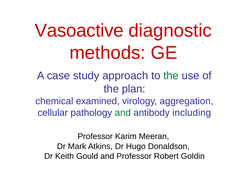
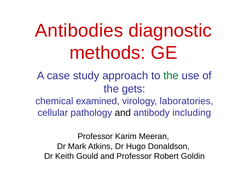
Vasoactive: Vasoactive -> Antibodies (79, 31)
plan: plan -> gets (134, 89)
aggregation: aggregation -> laboratories (186, 101)
and colour: green -> black (123, 113)
